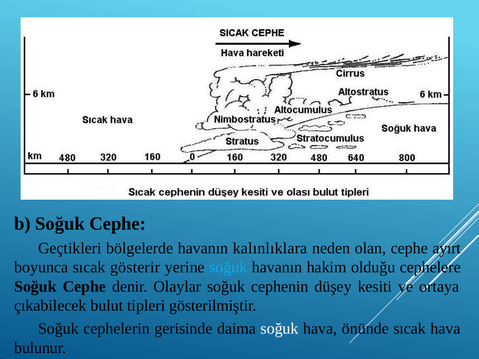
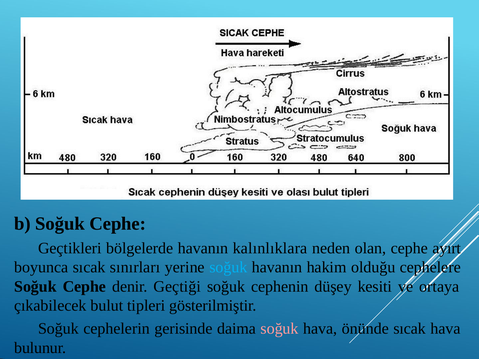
gösterir: gösterir -> sınırları (135, 267)
Olaylar: Olaylar -> Geçtiği (177, 287)
soğuk colour: white -> pink (280, 329)
